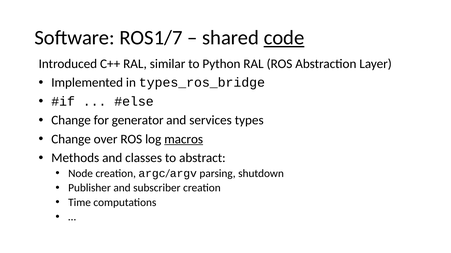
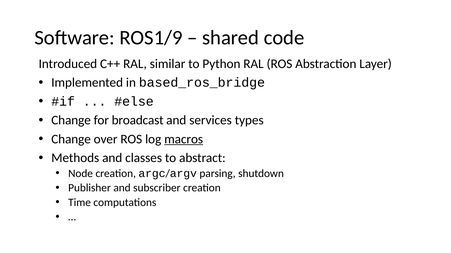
ROS1/7: ROS1/7 -> ROS1/9 (151, 38)
code underline: present -> none (284, 38)
types_ros_bridge: types_ros_bridge -> based_ros_bridge (202, 83)
generator: generator -> broadcast (138, 121)
